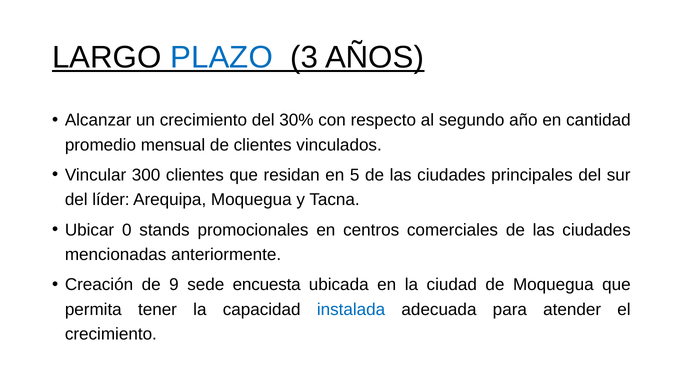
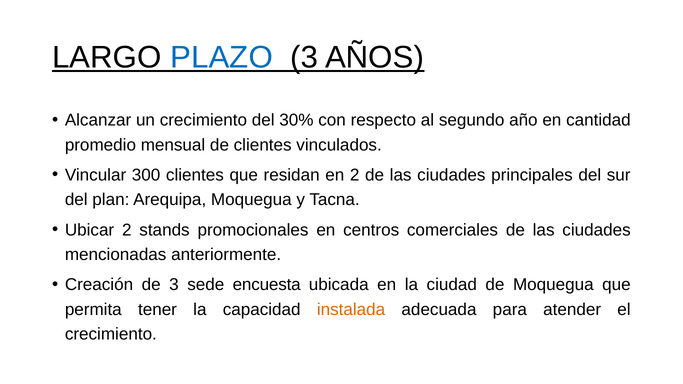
en 5: 5 -> 2 (355, 175)
líder: líder -> plan (111, 200)
Ubicar 0: 0 -> 2 (127, 230)
de 9: 9 -> 3 (174, 285)
instalada colour: blue -> orange (351, 310)
